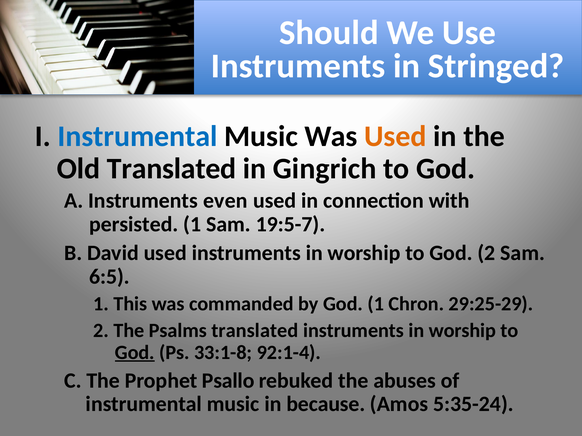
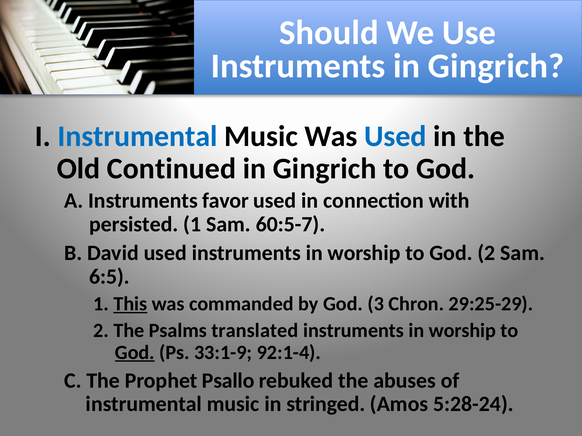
Instruments in Stringed: Stringed -> Gingrich (496, 66)
Used colour: orange -> blue (395, 136)
Old Translated: Translated -> Continued (172, 169)
even: even -> favor (226, 201)
19:5-7: 19:5-7 -> 60:5-7 (290, 224)
This underline: none -> present (130, 304)
God 1: 1 -> 3 (376, 304)
33:1-8: 33:1-8 -> 33:1-9 (223, 353)
because: because -> stringed (326, 405)
5:35-24: 5:35-24 -> 5:28-24 (473, 405)
